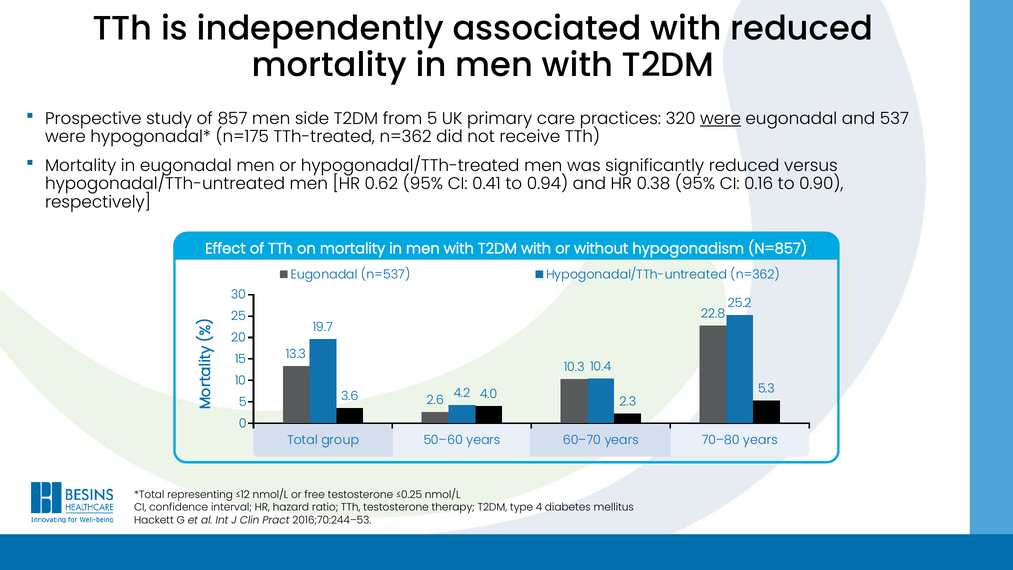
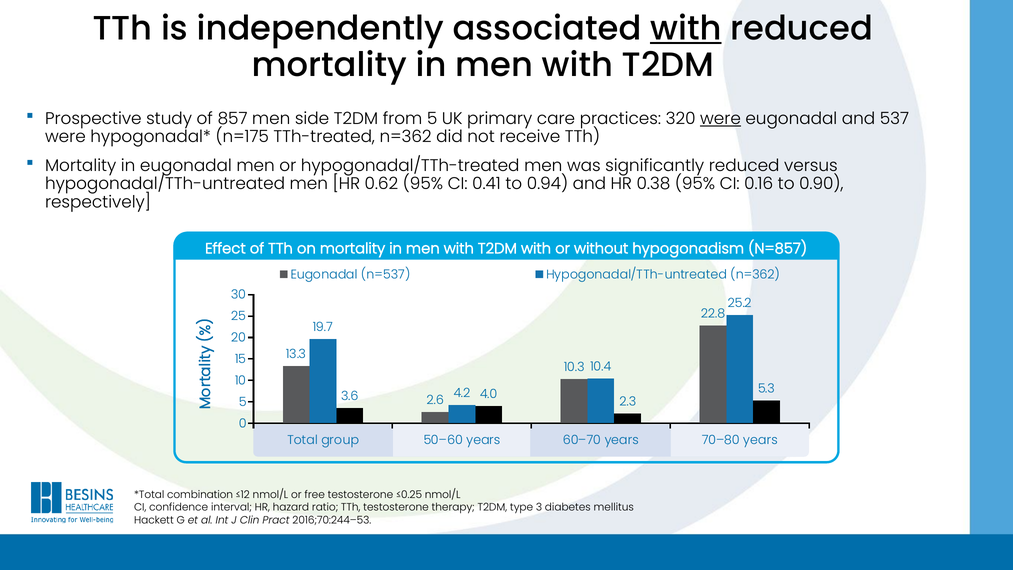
with underline: none -> present (686, 28)
representing: representing -> combination (200, 495)
4: 4 -> 3 (539, 507)
